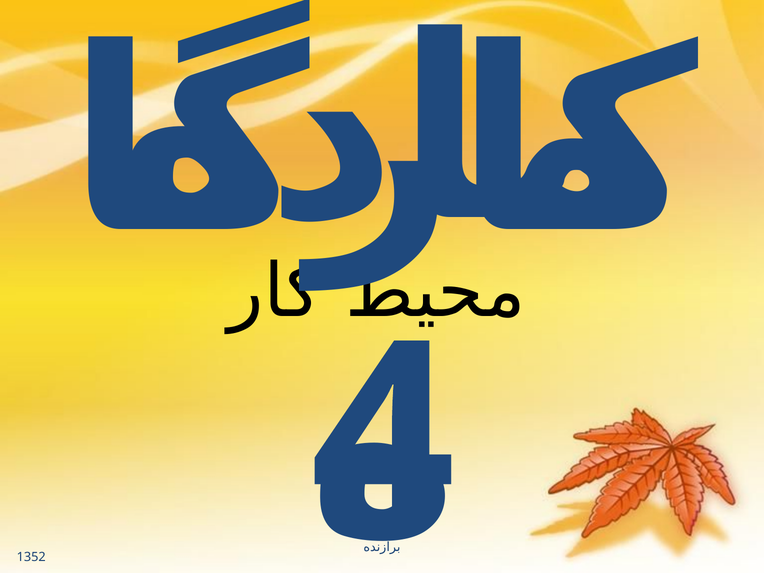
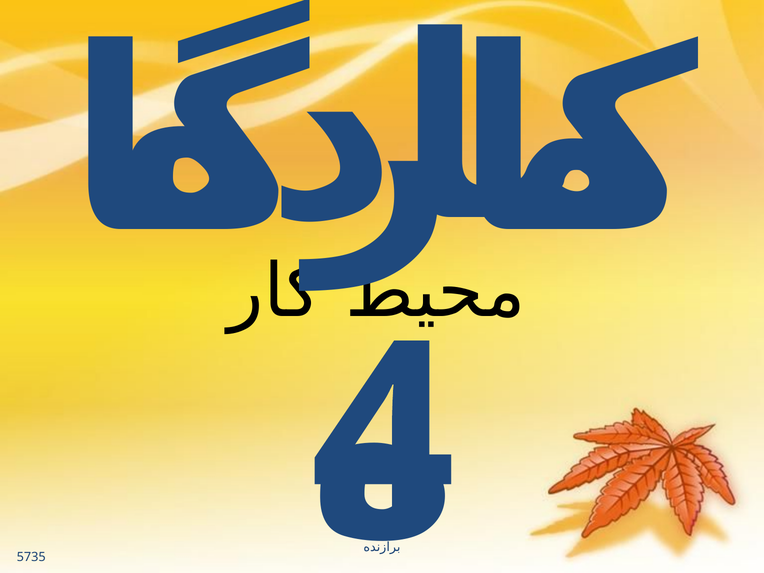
1352: 1352 -> 5735 (31, 557)
